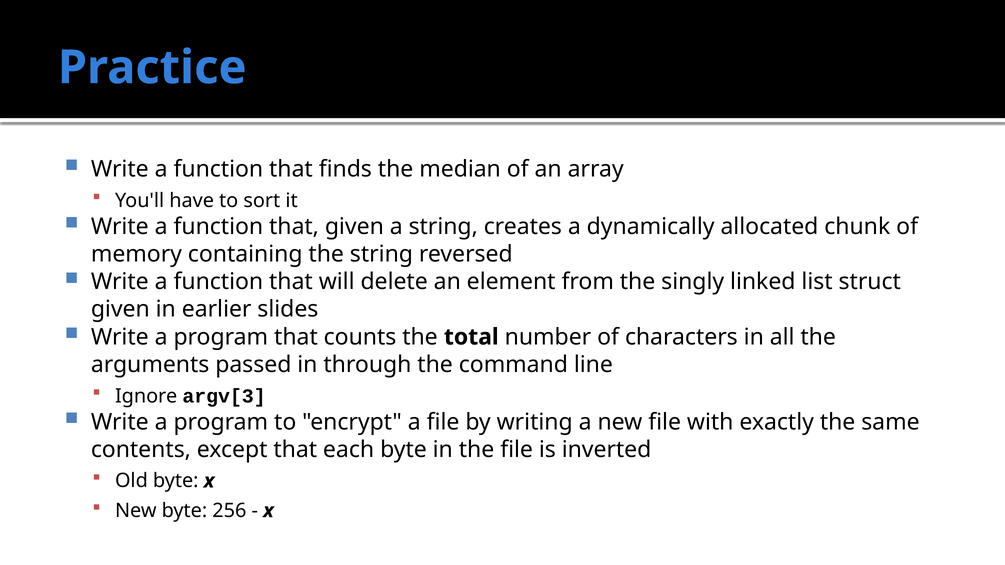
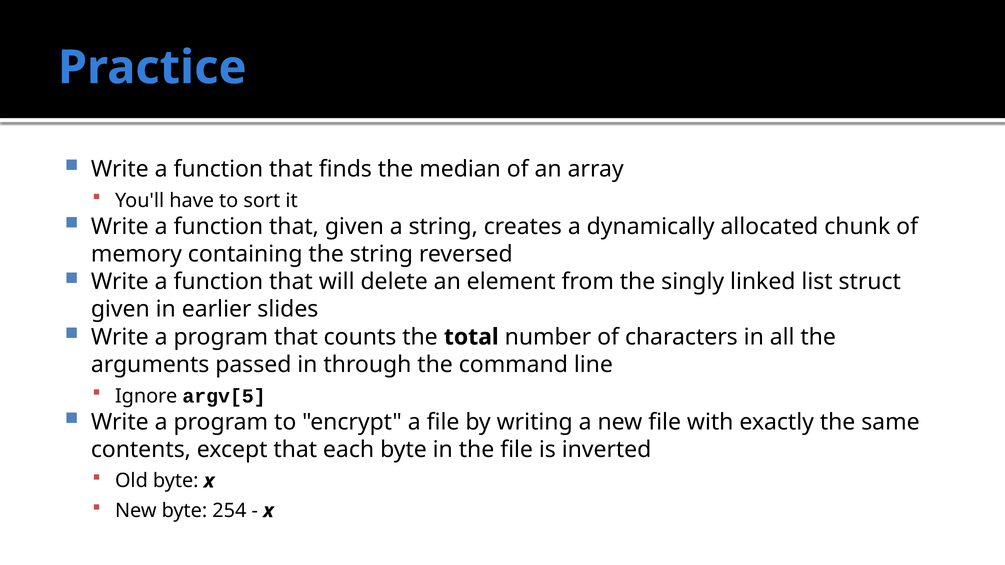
argv[3: argv[3 -> argv[5 (224, 396)
256: 256 -> 254 (229, 511)
